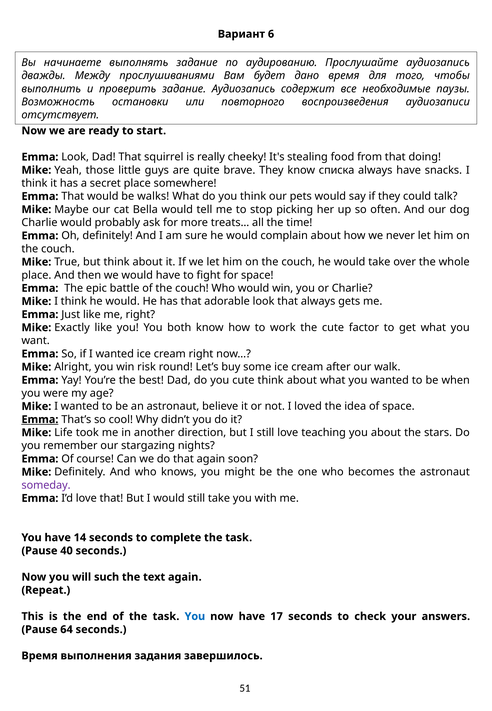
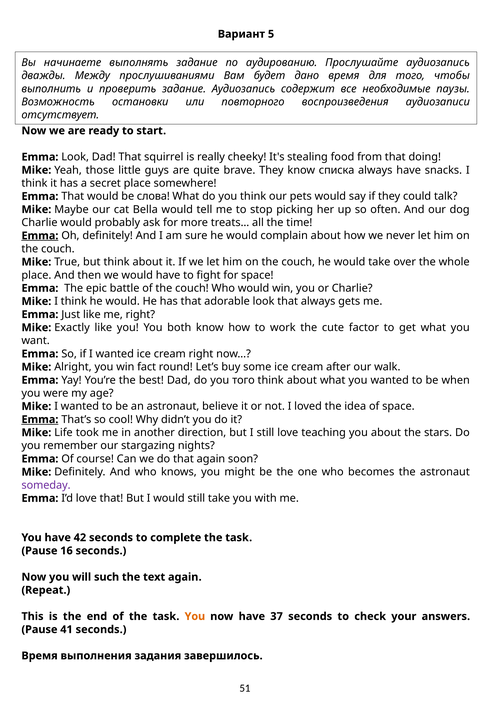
6: 6 -> 5 (271, 34)
walks: walks -> слова (153, 196)
Emma underline: none -> present (40, 236)
risk: risk -> fact (147, 367)
you cute: cute -> того (243, 380)
14: 14 -> 42 (80, 537)
40: 40 -> 16 (67, 550)
You colour: blue -> orange (195, 616)
17: 17 -> 37 (277, 616)
64: 64 -> 41 (67, 629)
